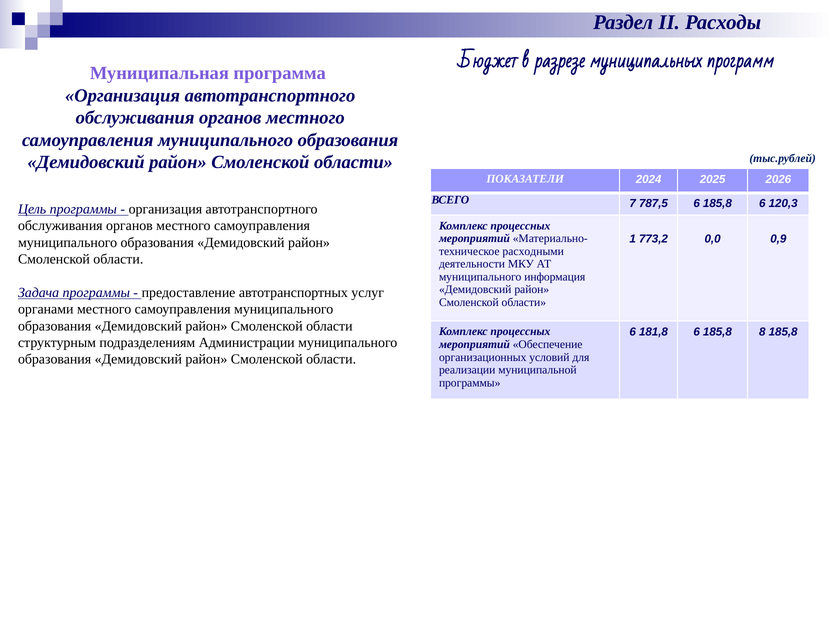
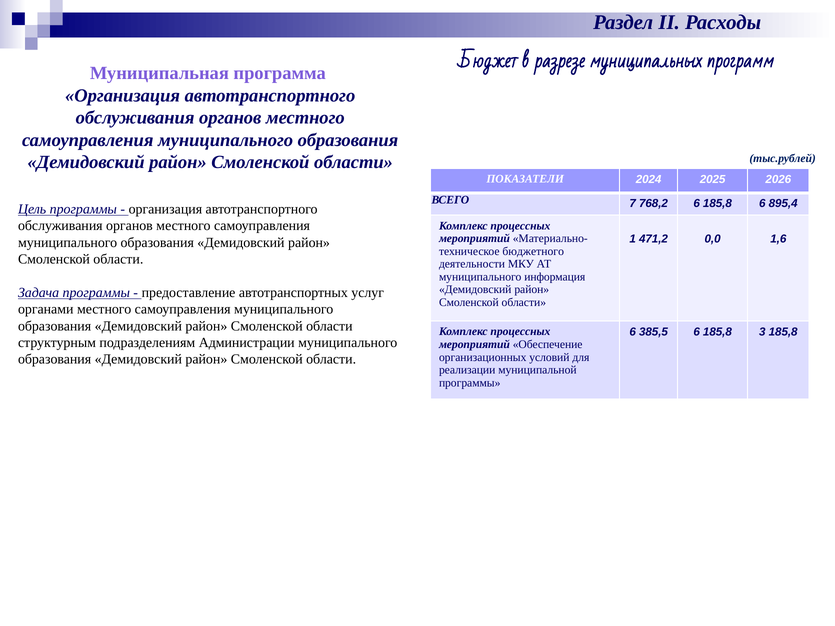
787,5: 787,5 -> 768,2 (653, 204)
120,3: 120,3 -> 895,4 (783, 204)
773,2: 773,2 -> 471,2 (653, 239)
0,9: 0,9 -> 1,6 (778, 239)
расходными: расходными -> бюджетного (533, 251)
181,8: 181,8 -> 385,5 (653, 332)
8: 8 -> 3 (762, 332)
